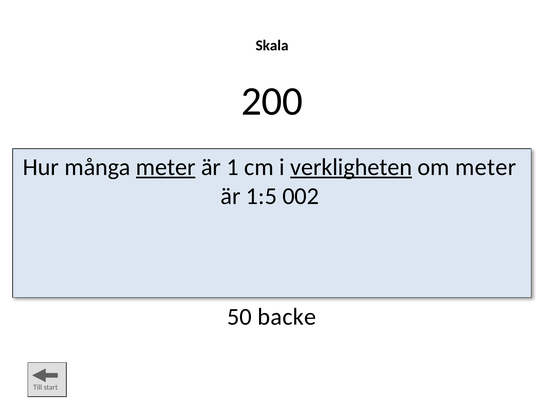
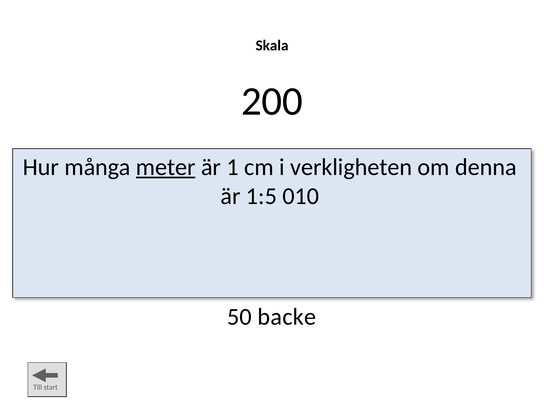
verkligheten underline: present -> none (351, 167)
om meter: meter -> denna (486, 167)
002: 002 -> 010 (301, 196)
